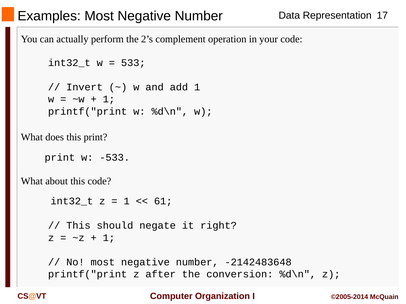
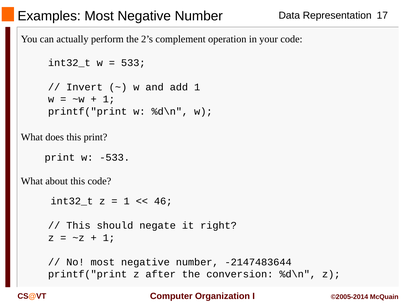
61: 61 -> 46 (163, 202)
-2142483648: -2142483648 -> -2147483644 (258, 263)
